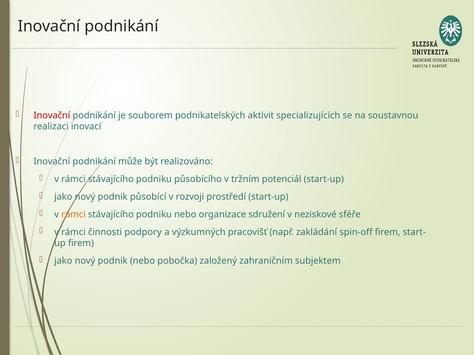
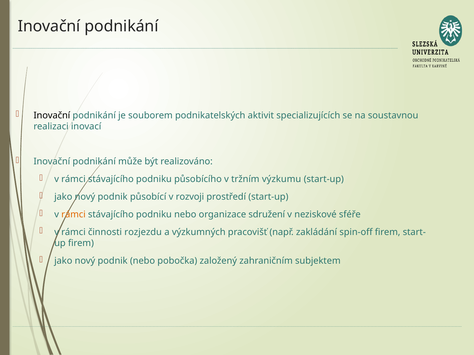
Inovační colour: red -> black (52, 115)
potenciál: potenciál -> výzkumu (282, 180)
podpory: podpory -> rozjezdu (143, 232)
